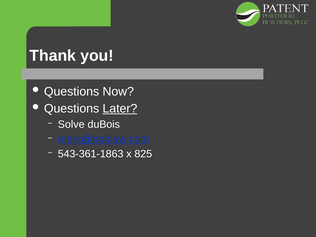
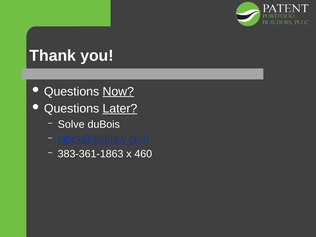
Now underline: none -> present (118, 91)
mark@ppblaw.com: mark@ppblaw.com -> clock@ppblaw.com (104, 139)
543-361-1863: 543-361-1863 -> 383-361-1863 (91, 154)
825: 825 -> 460 (143, 154)
